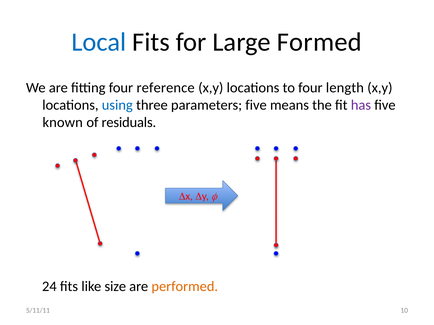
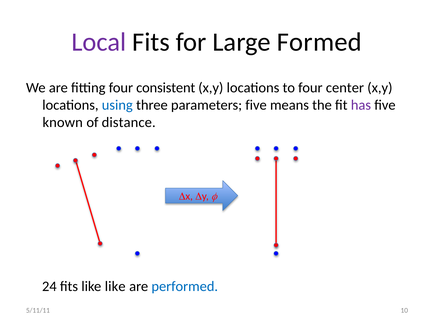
Local colour: blue -> purple (99, 42)
reference: reference -> consistent (166, 88)
length: length -> center (345, 88)
residuals: residuals -> distance (129, 123)
like size: size -> like (115, 287)
performed colour: orange -> blue (185, 287)
